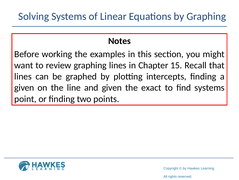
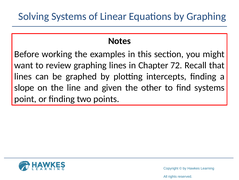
15: 15 -> 72 (176, 65)
given: given -> slope (24, 87)
exact: exact -> other (151, 87)
